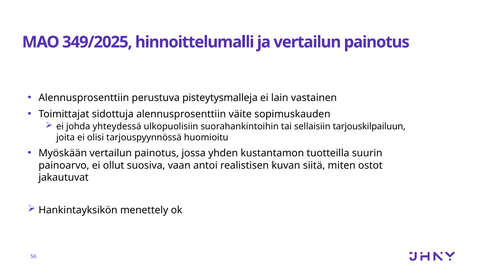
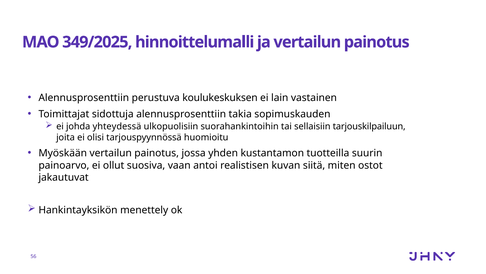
pisteytysmalleja: pisteytysmalleja -> koulukeskuksen (220, 98)
väite: väite -> takia (240, 114)
